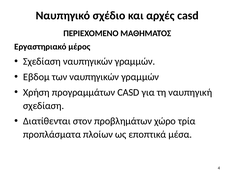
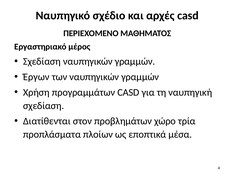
Εβδομ: Εβδομ -> Έργων (36, 77)
